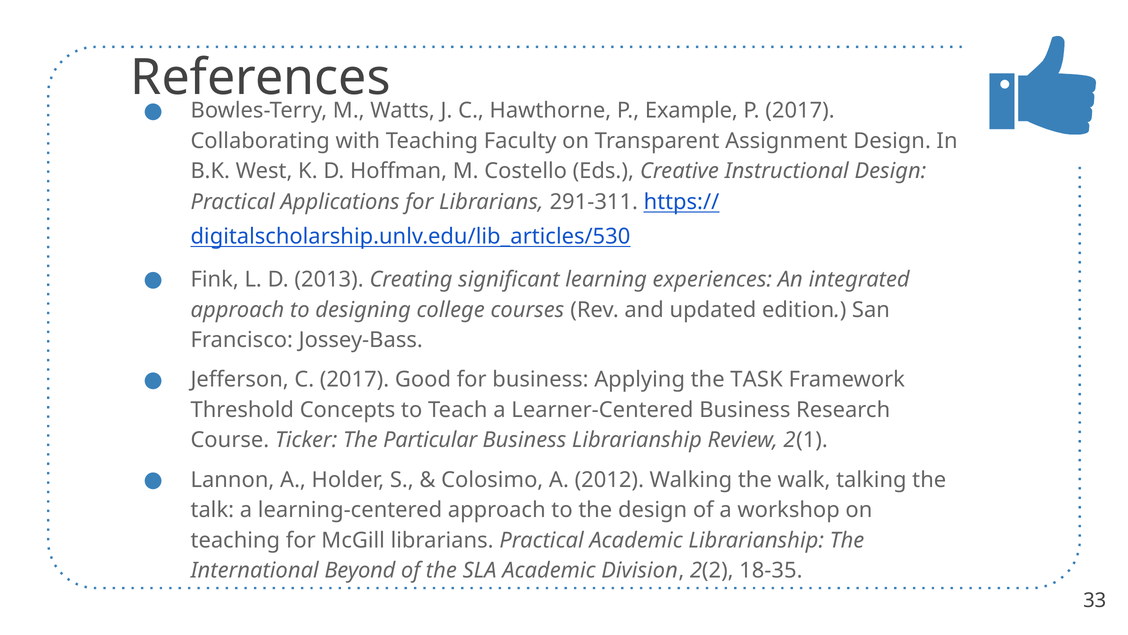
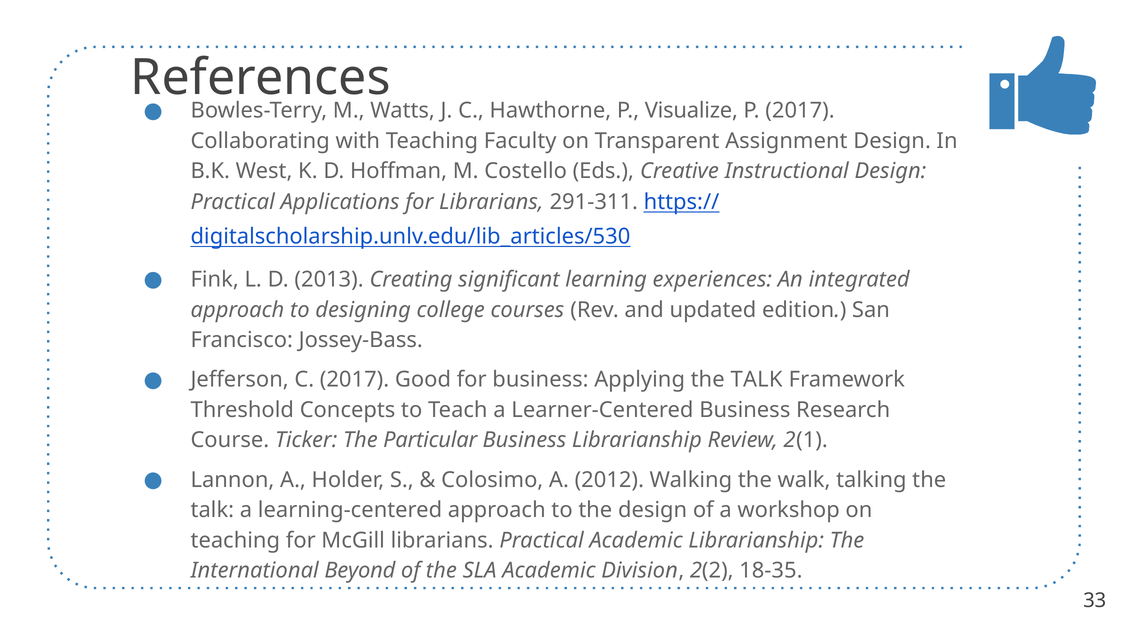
Example: Example -> Visualize (691, 110)
Applying the TASK: TASK -> TALK (757, 379)
